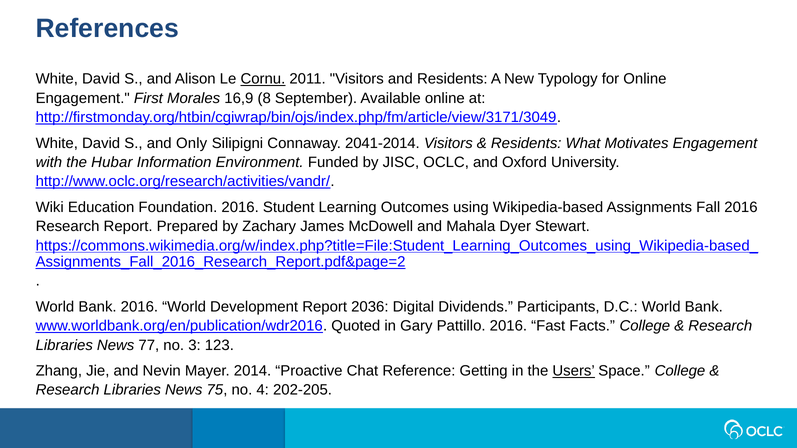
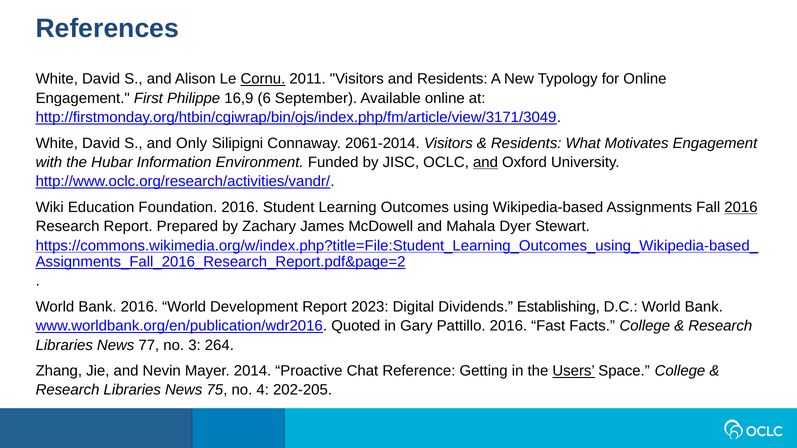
Morales: Morales -> Philippe (194, 98)
8: 8 -> 6 (264, 98)
2041-2014: 2041-2014 -> 2061-2014 (382, 143)
and underline: none -> present (485, 162)
2016 underline: none -> present (741, 207)
2036: 2036 -> 2023 (370, 307)
Participants: Participants -> Establishing (558, 307)
123: 123 -> 264 (219, 345)
